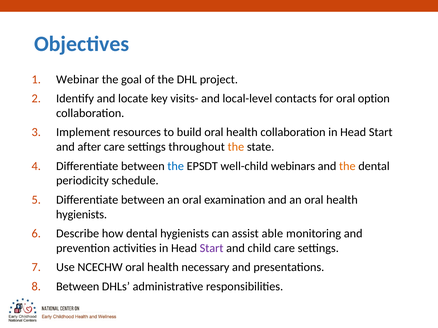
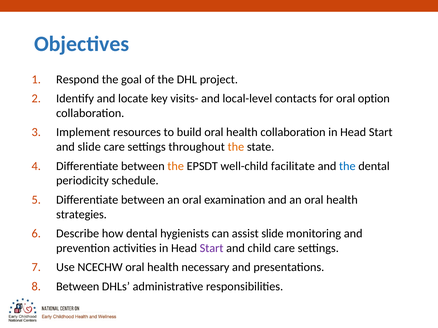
Webinar: Webinar -> Respond (78, 80)
and after: after -> slide (89, 147)
the colour: blue -> orange (176, 166)
webinars: webinars -> facilitate (293, 166)
the colour: orange -> blue (347, 166)
hygienists: hygienists -> strategies (81, 215)
assist able: able -> slide (272, 234)
